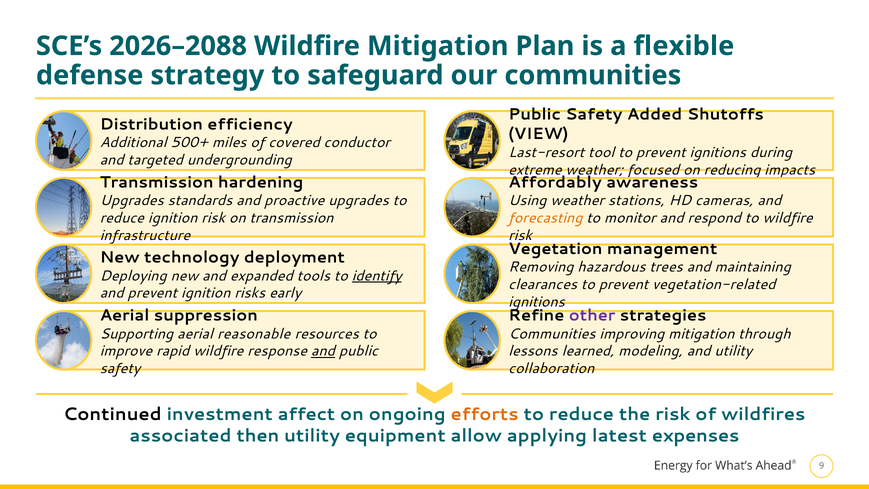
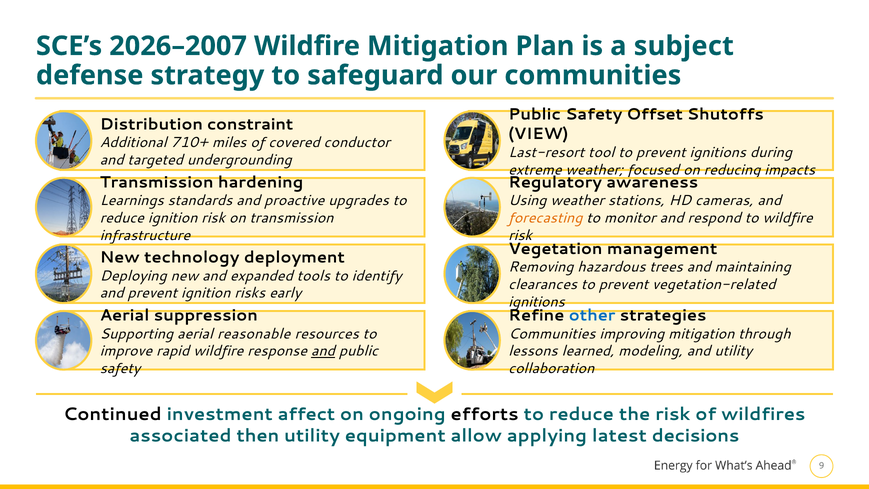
2026–2088: 2026–2088 -> 2026–2007 (178, 46)
flexible: flexible -> subject (684, 46)
Added: Added -> Offset (655, 115)
efficiency: efficiency -> constraint (250, 124)
500+: 500+ -> 710+ (189, 143)
Affordably: Affordably -> Regulatory (555, 182)
Upgrades: Upgrades -> Learnings (132, 200)
identify underline: present -> none (377, 276)
other colour: purple -> blue (592, 315)
efforts colour: orange -> black (485, 414)
expenses: expenses -> decisions (696, 436)
